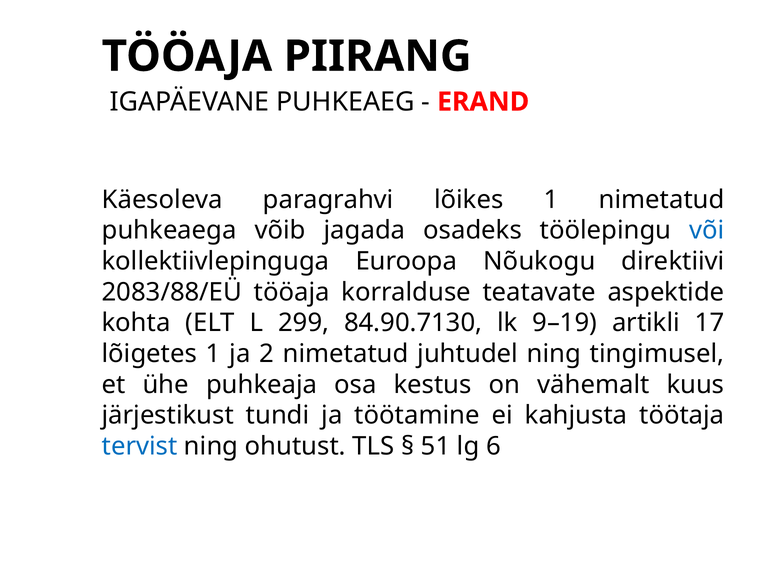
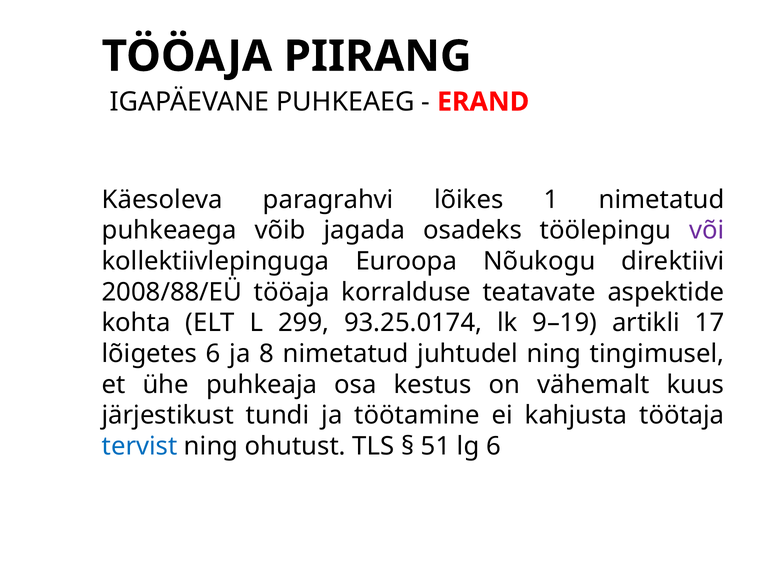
või colour: blue -> purple (707, 231)
2083/88/EÜ: 2083/88/EÜ -> 2008/88/EÜ (172, 292)
84.90.7130: 84.90.7130 -> 93.25.0174 (413, 323)
lõigetes 1: 1 -> 6 (213, 354)
2: 2 -> 8 (267, 354)
